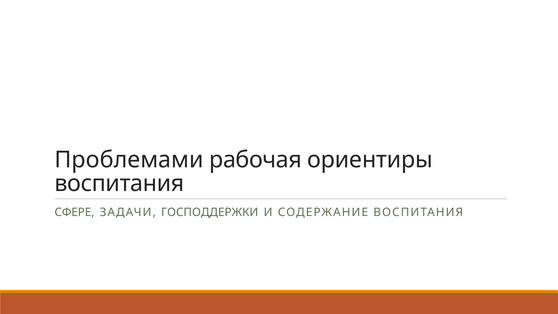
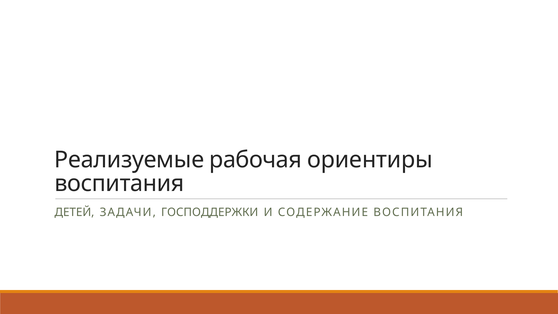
Проблемами: Проблемами -> Реализуемые (129, 160)
СФЕРЕ: СФЕРЕ -> ДЕТЕЙ (74, 212)
